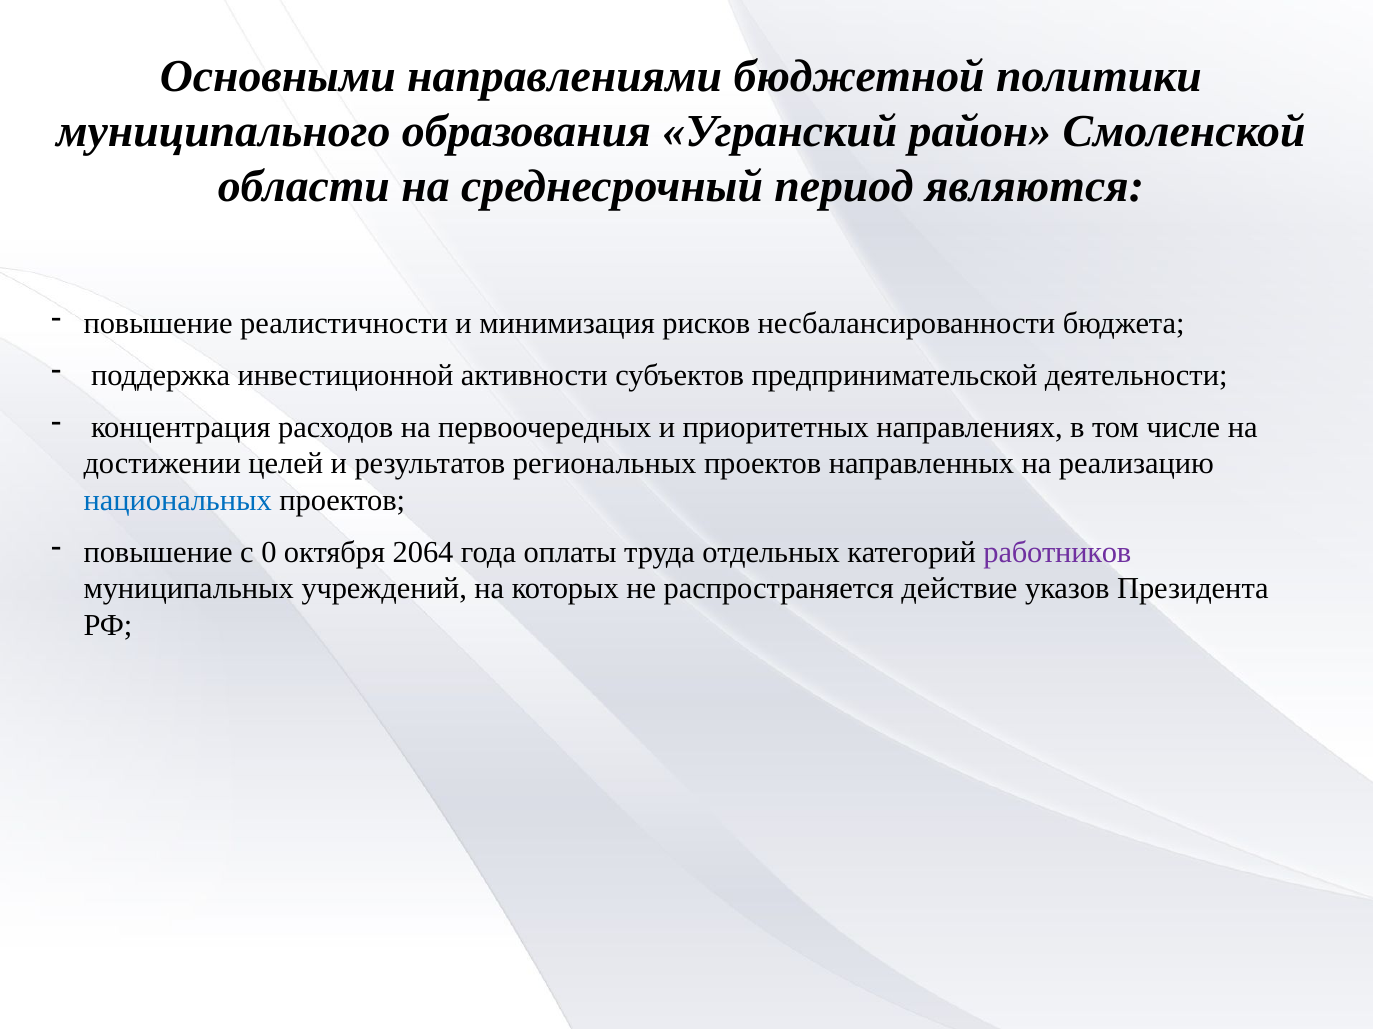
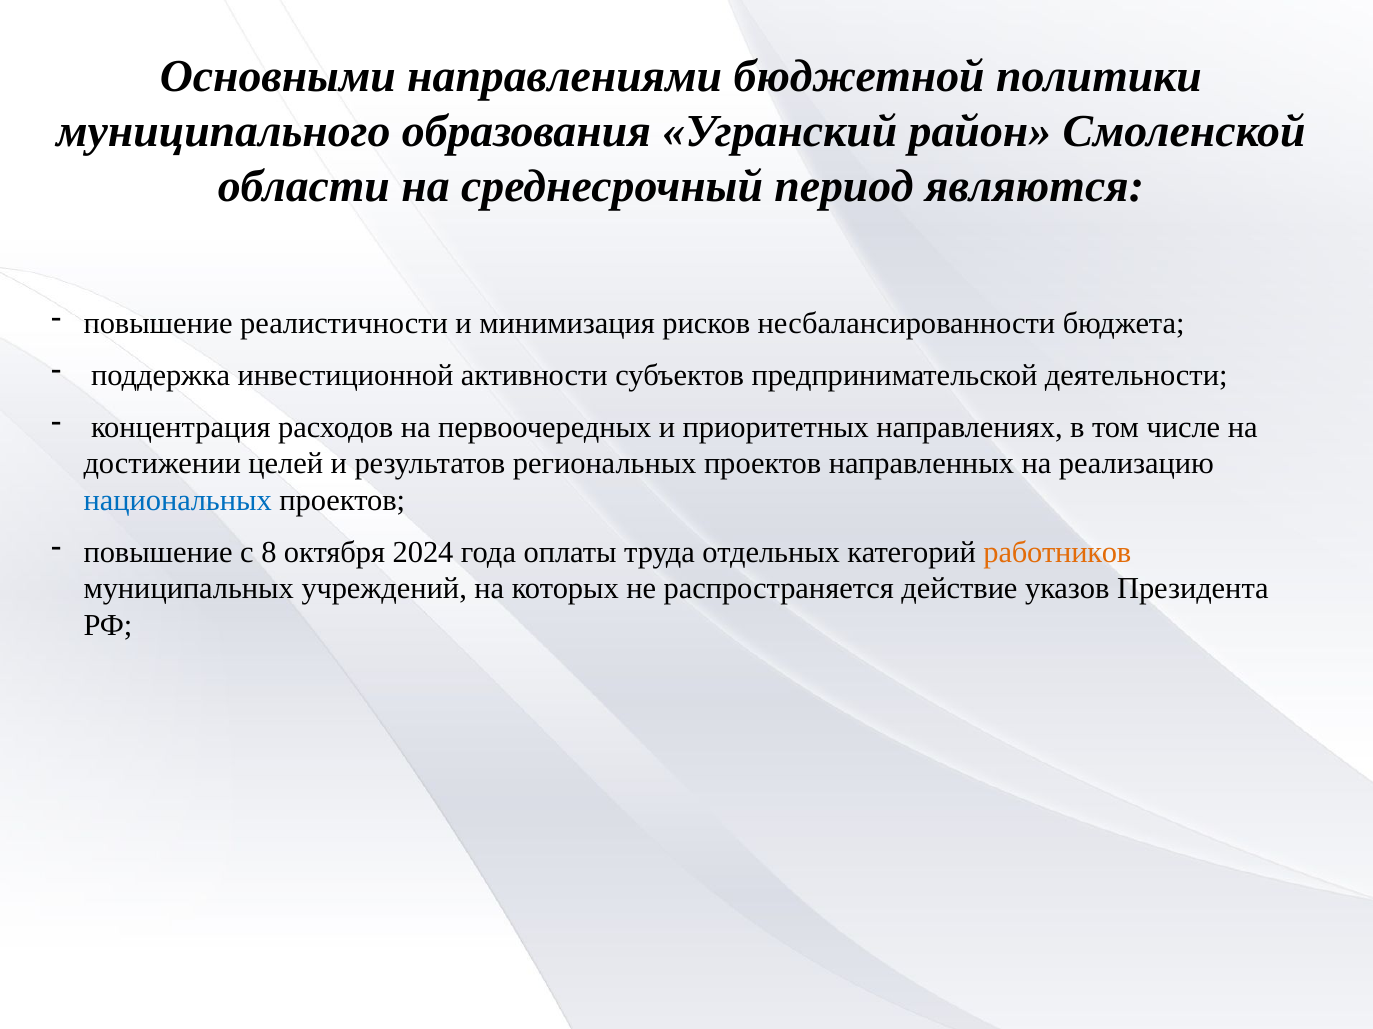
0: 0 -> 8 (269, 553)
2064: 2064 -> 2024 (423, 553)
работников colour: purple -> orange (1057, 553)
